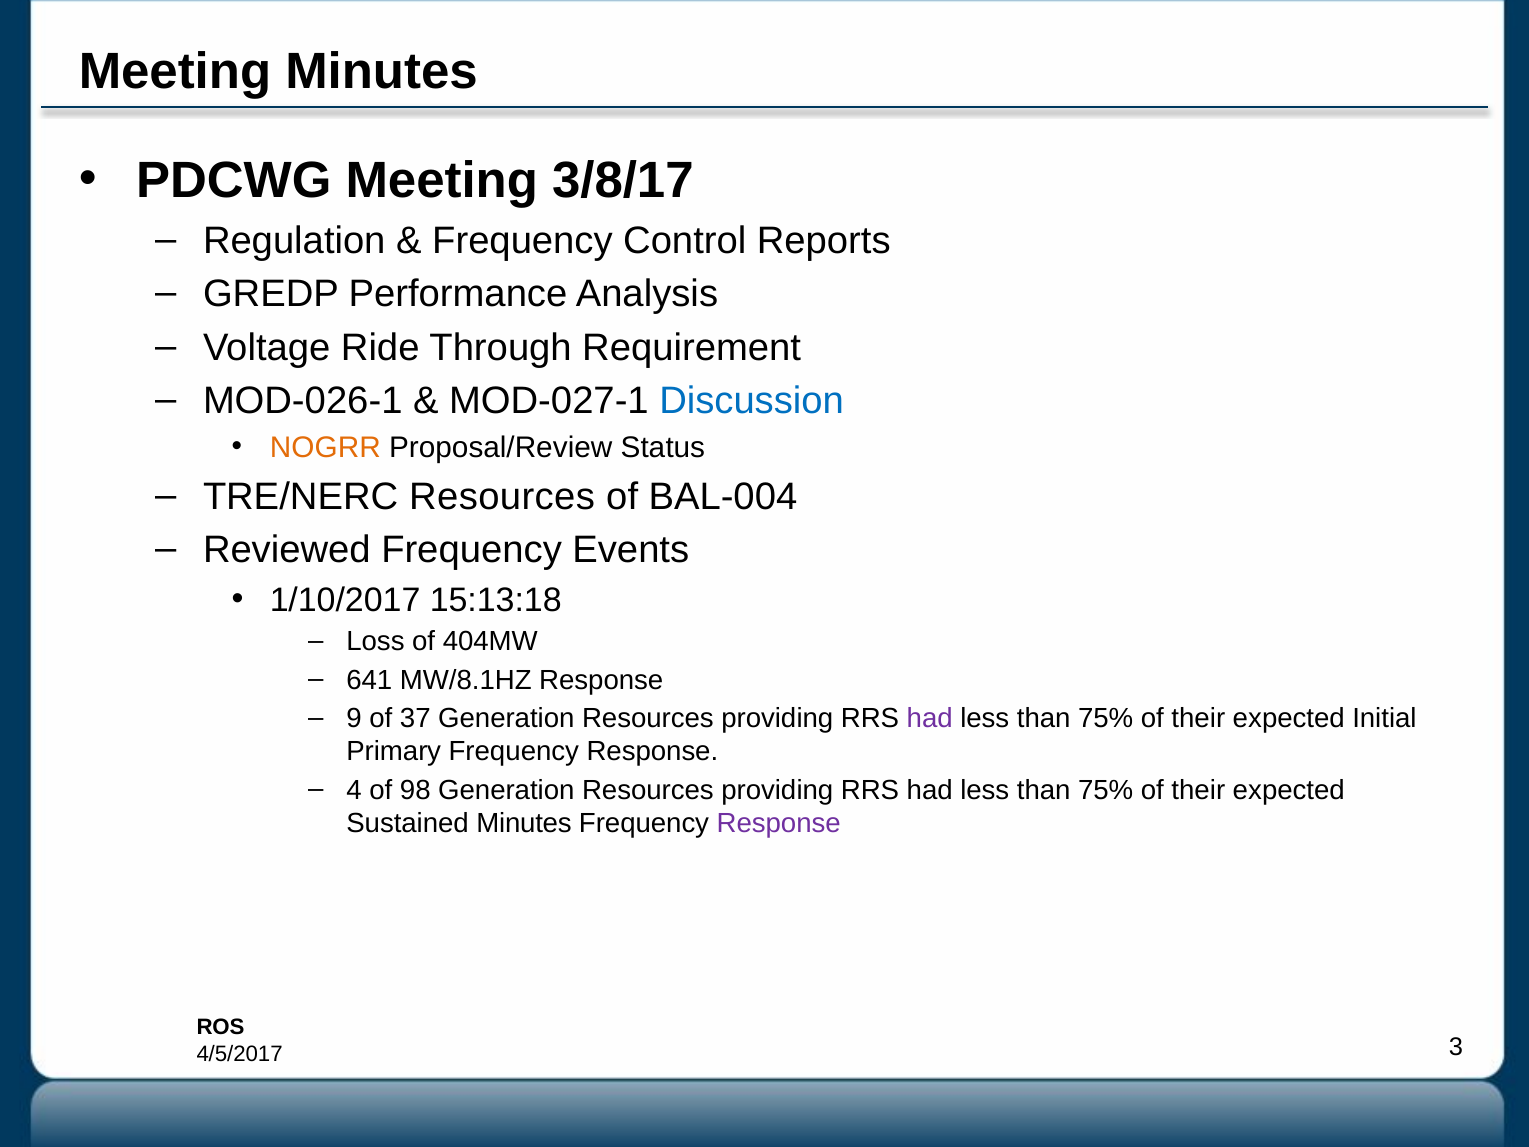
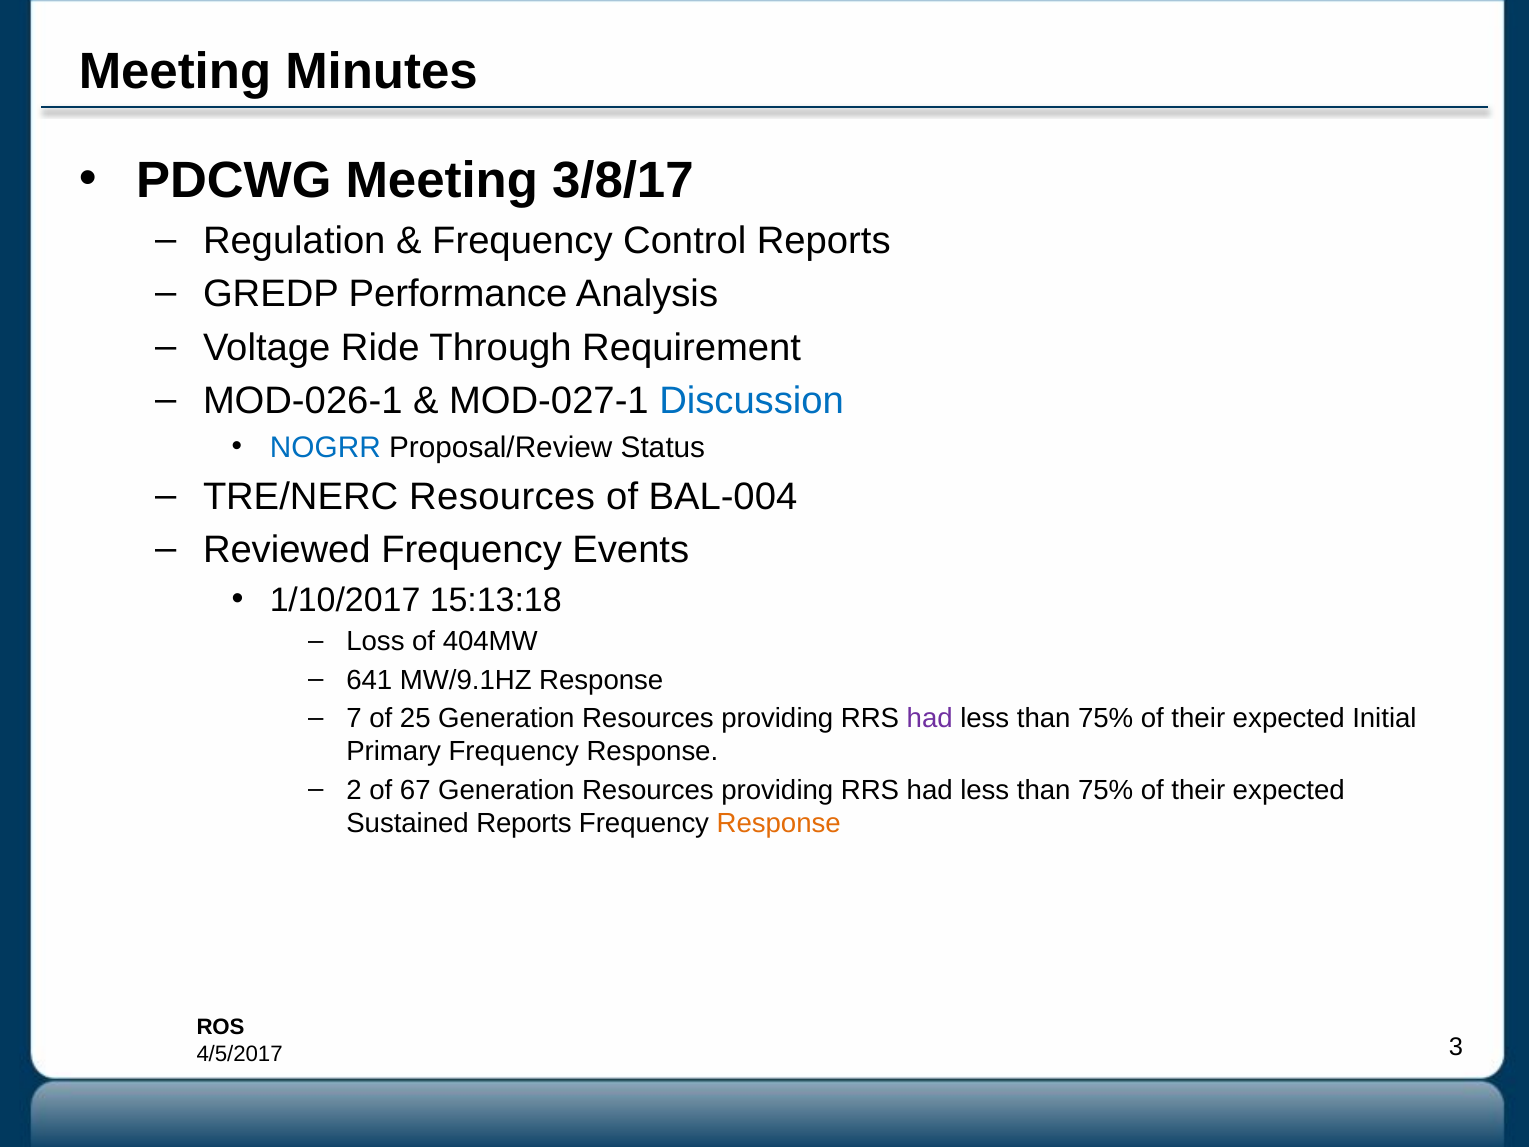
NOGRR colour: orange -> blue (325, 447)
MW/8.1HZ: MW/8.1HZ -> MW/9.1HZ (466, 680)
9: 9 -> 7 (354, 719)
37: 37 -> 25 (415, 719)
4: 4 -> 2 (354, 790)
98: 98 -> 67 (415, 790)
Sustained Minutes: Minutes -> Reports (524, 823)
Response colour: purple -> orange (779, 823)
